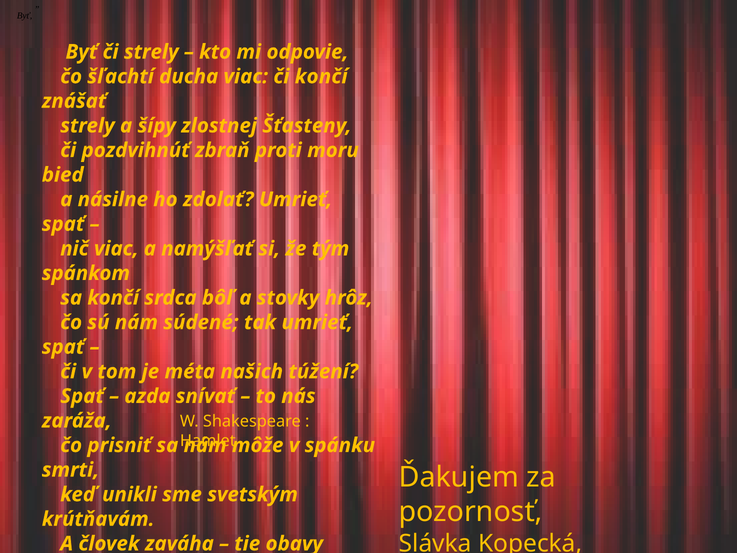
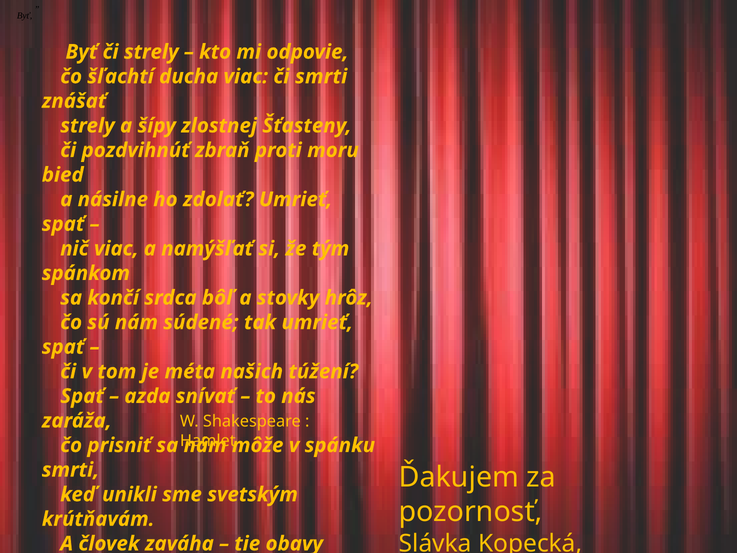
či končí: končí -> smrti (321, 76)
